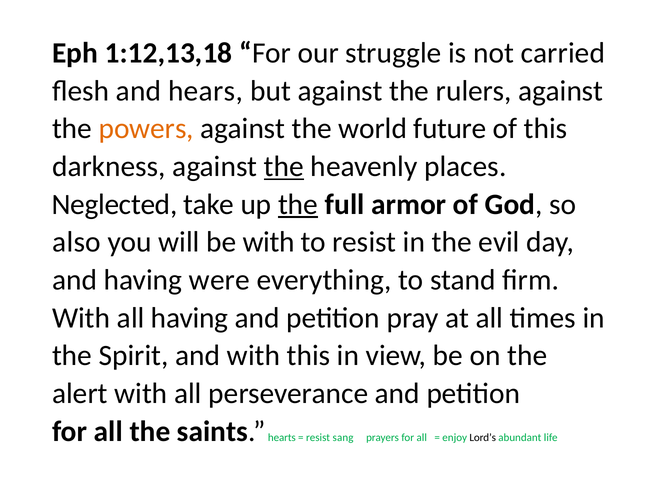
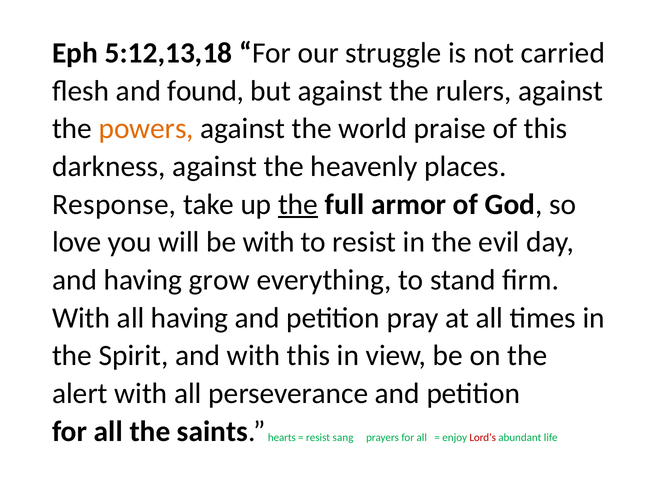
1:12,13,18: 1:12,13,18 -> 5:12,13,18 (169, 53)
hears: hears -> found (206, 91)
future: future -> praise (450, 129)
the underline: present -> none (284, 166)
Neglected: Neglected -> Response (114, 204)
also: also -> love (77, 242)
were: were -> grow (219, 280)
Lord’s colour: black -> red (483, 437)
